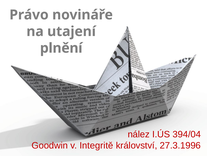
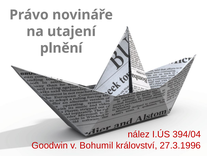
Integritě: Integritě -> Bohumil (96, 145)
